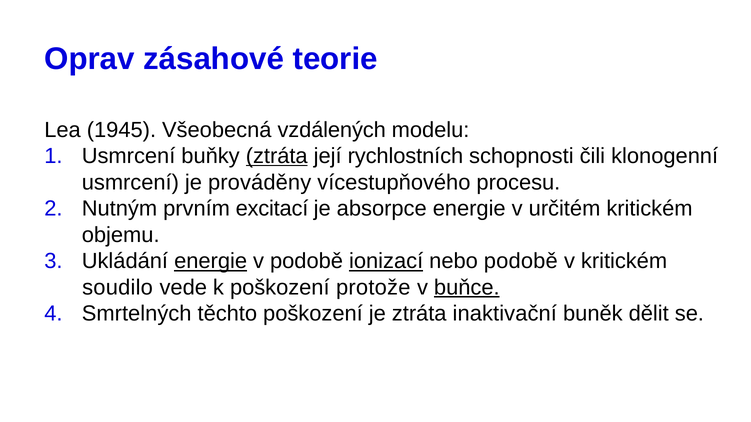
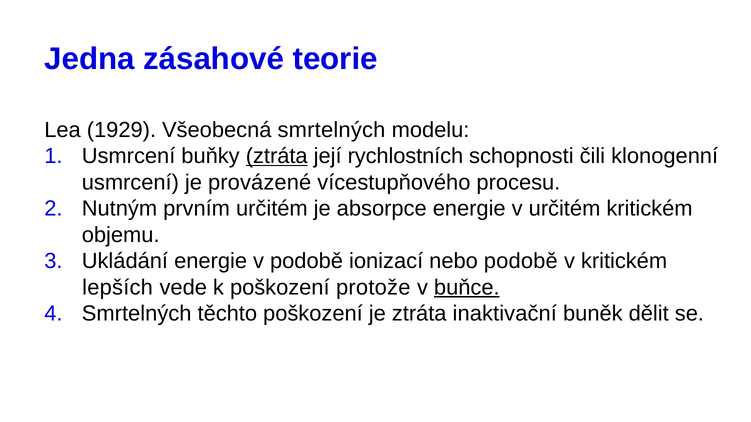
Oprav: Oprav -> Jedna (89, 59)
1945: 1945 -> 1929 (121, 130)
Všeobecná vzdálených: vzdálených -> smrtelných (331, 130)
prováděny: prováděny -> provázené (260, 183)
prvním excitací: excitací -> určitém (272, 209)
energie underline: present -> none (211, 261)
ionizací underline: present -> none (386, 261)
soudilo: soudilo -> lepších (118, 288)
